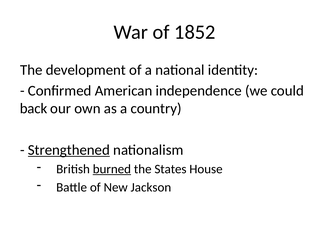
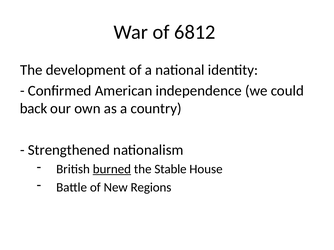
1852: 1852 -> 6812 (195, 32)
Strengthened underline: present -> none (69, 150)
States: States -> Stable (170, 169)
Jackson: Jackson -> Regions (151, 188)
